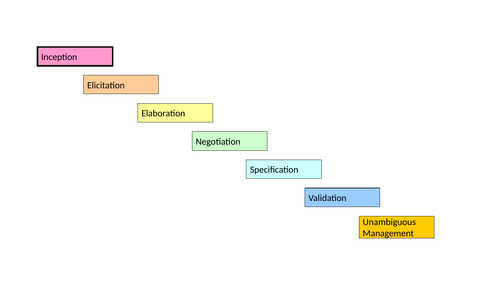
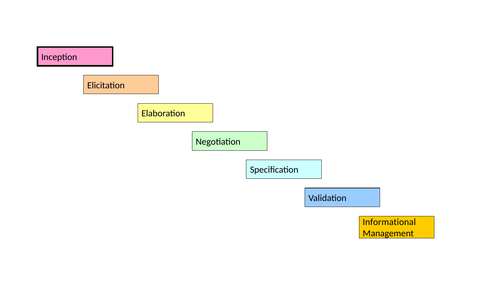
Unambiguous: Unambiguous -> Informational (389, 222)
